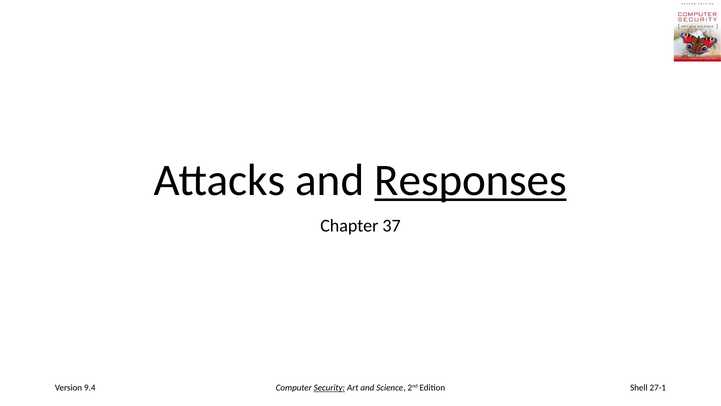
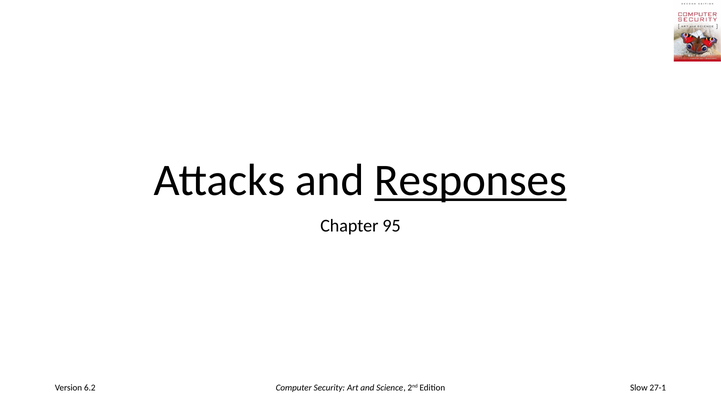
37: 37 -> 95 (392, 225)
9.4: 9.4 -> 6.2 (90, 387)
Security underline: present -> none (329, 387)
Shell: Shell -> Slow (639, 387)
